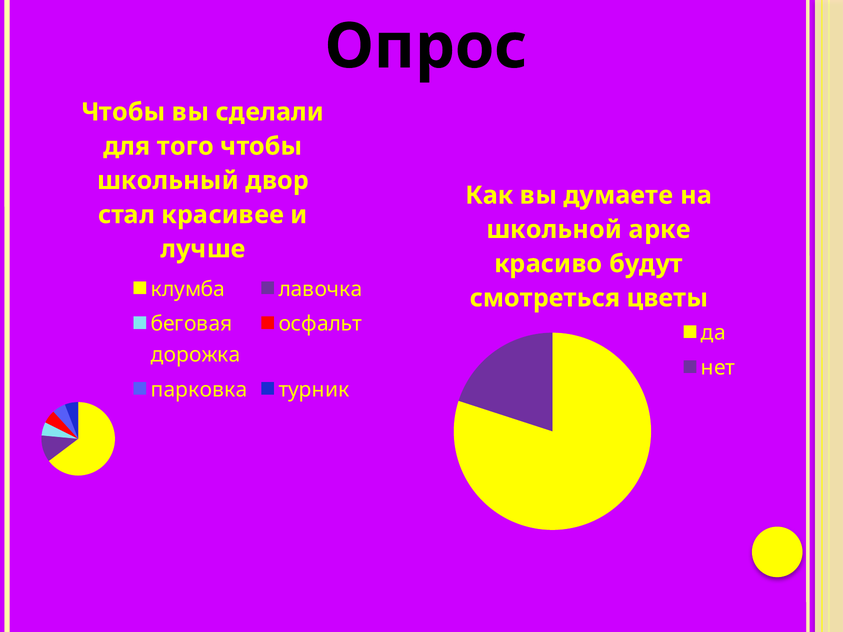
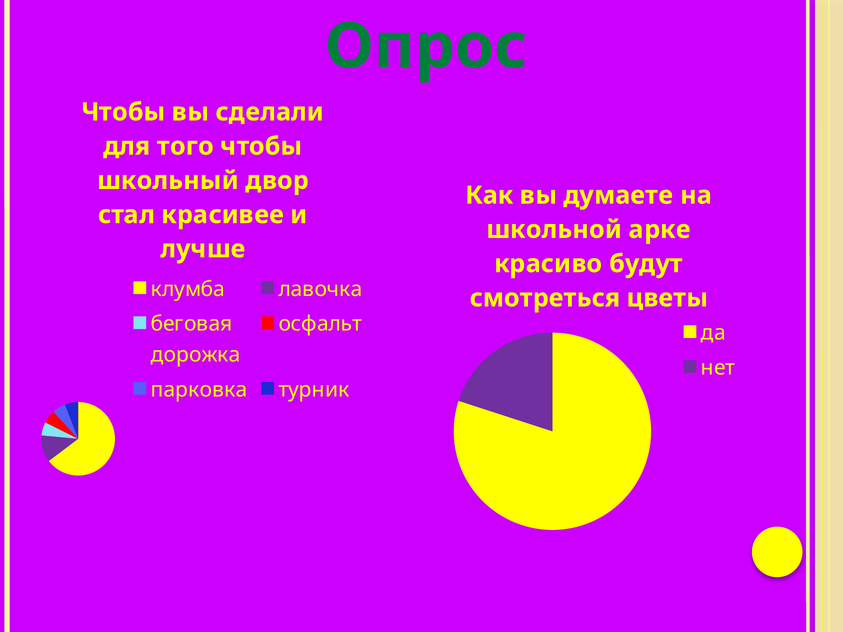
Опрос colour: black -> green (426, 47)
